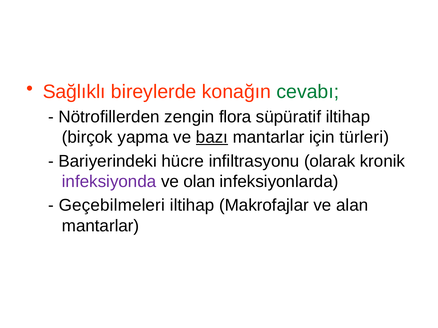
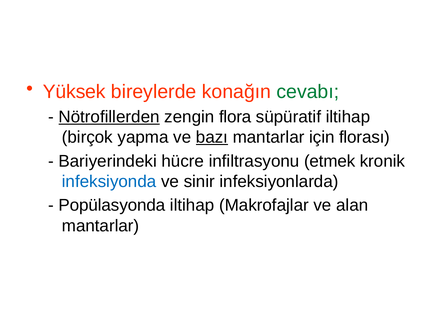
Sağlıklı: Sağlıklı -> Yüksek (74, 92)
Nötrofillerden underline: none -> present (109, 117)
türleri: türleri -> florası (364, 137)
olarak: olarak -> etmek (330, 161)
infeksiyonda colour: purple -> blue (109, 182)
olan: olan -> sinir (199, 182)
Geçebilmeleri: Geçebilmeleri -> Popülasyonda (112, 206)
